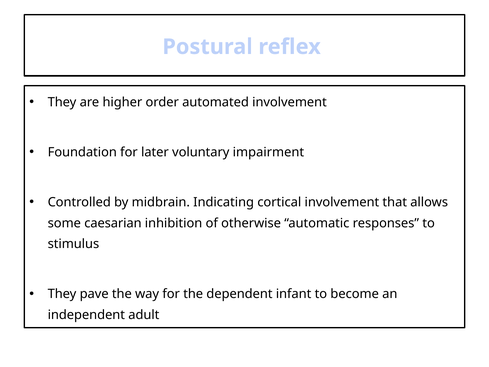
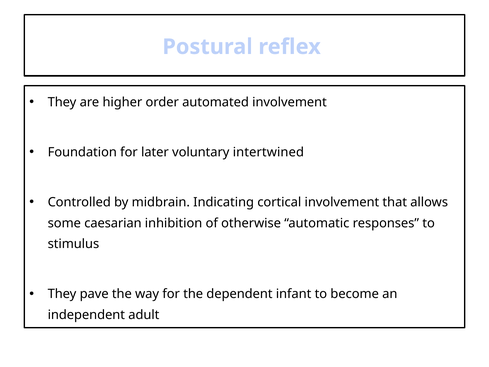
impairment: impairment -> intertwined (268, 152)
